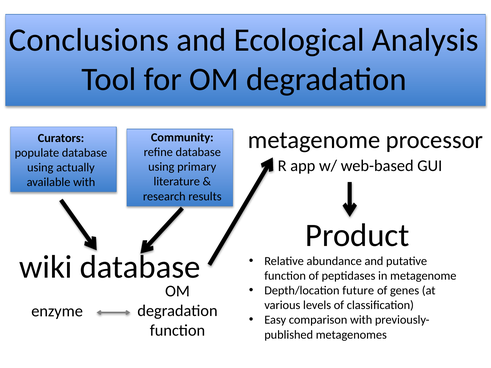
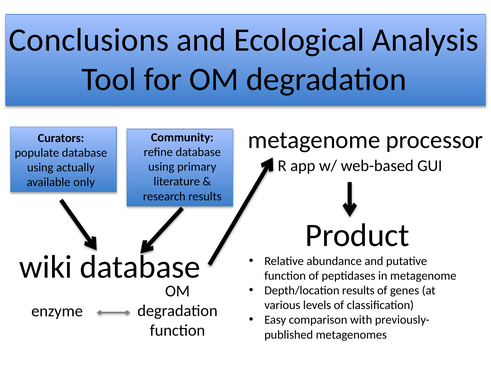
available with: with -> only (84, 182)
Depth/location future: future -> results (358, 291)
